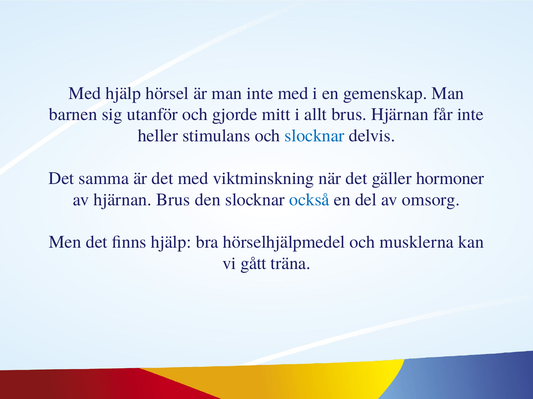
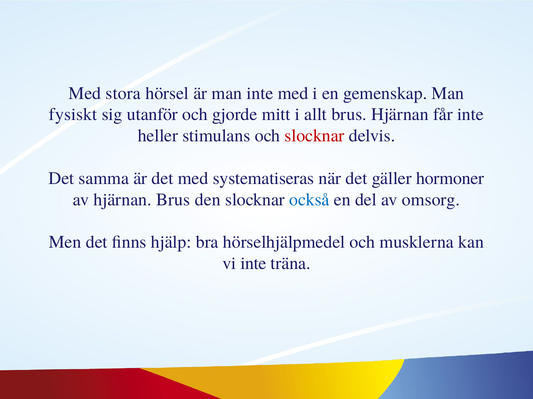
Med hjälp: hjälp -> stora (123, 93)
barnen: barnen -> fysiskt (73, 115)
slocknar colour: blue -> red (315, 136)
viktminskning: viktminskning -> systematiseras (263, 179)
vi gått: gått -> inte (253, 264)
